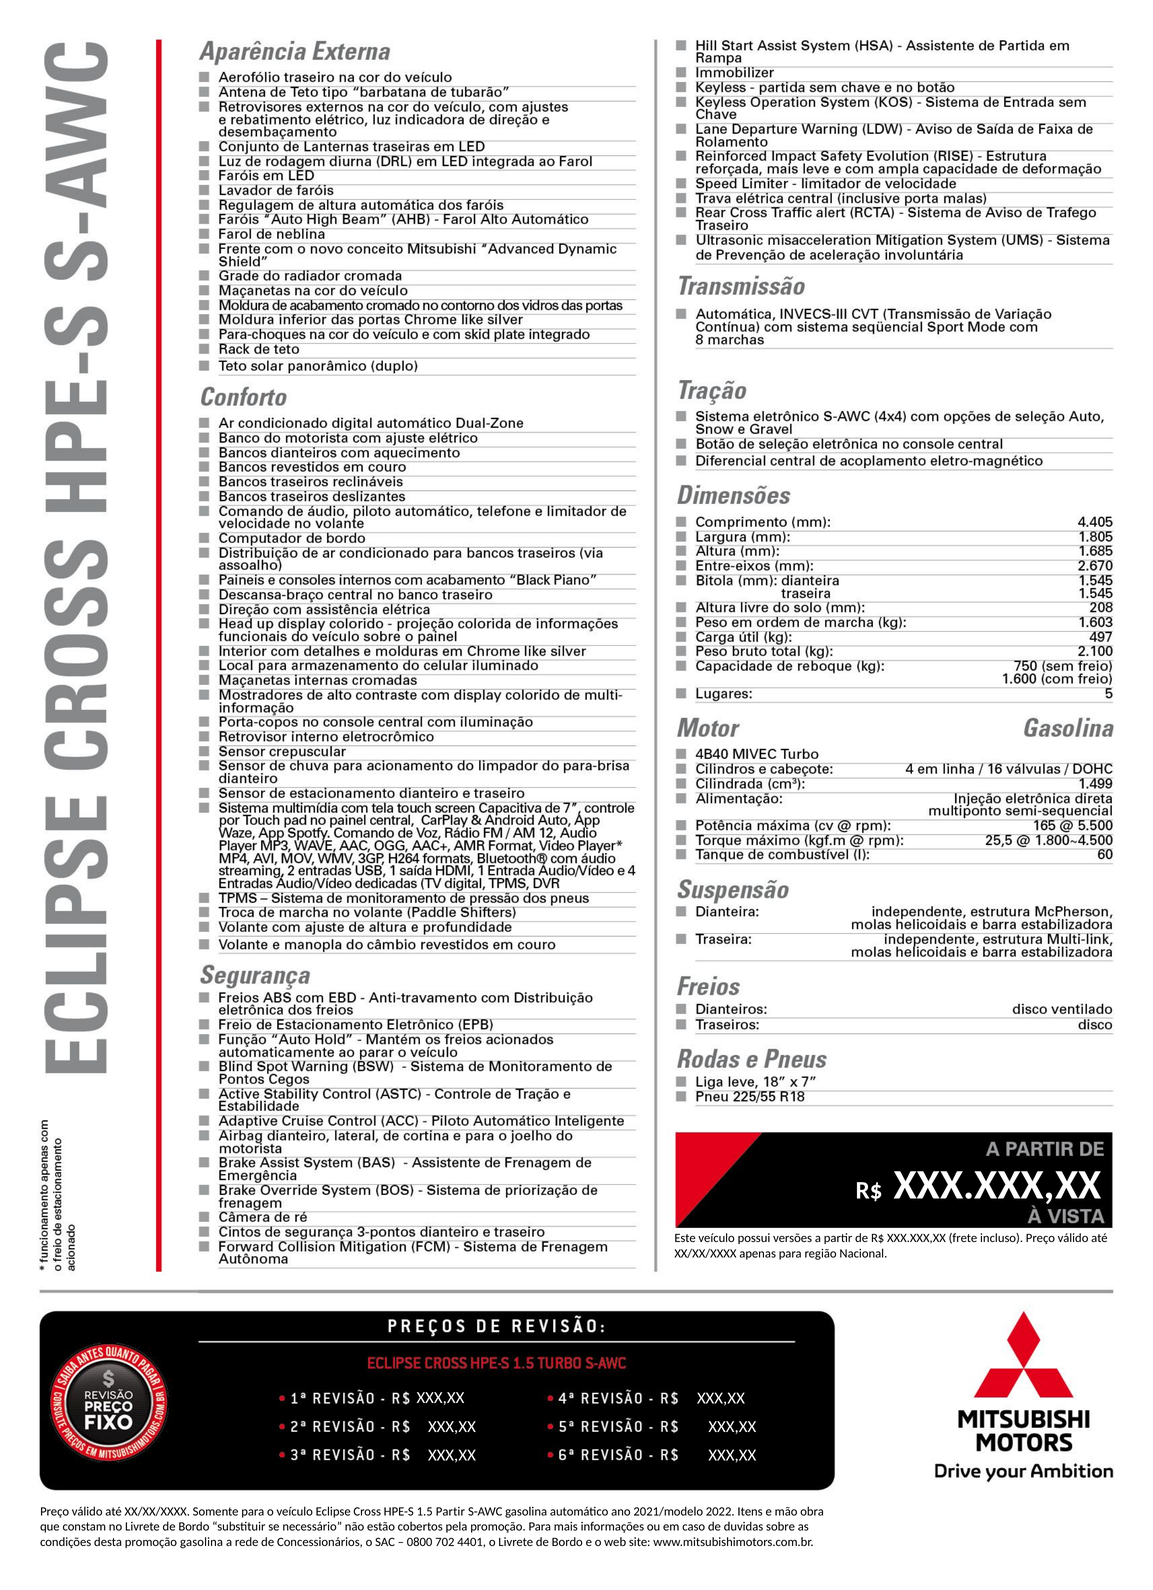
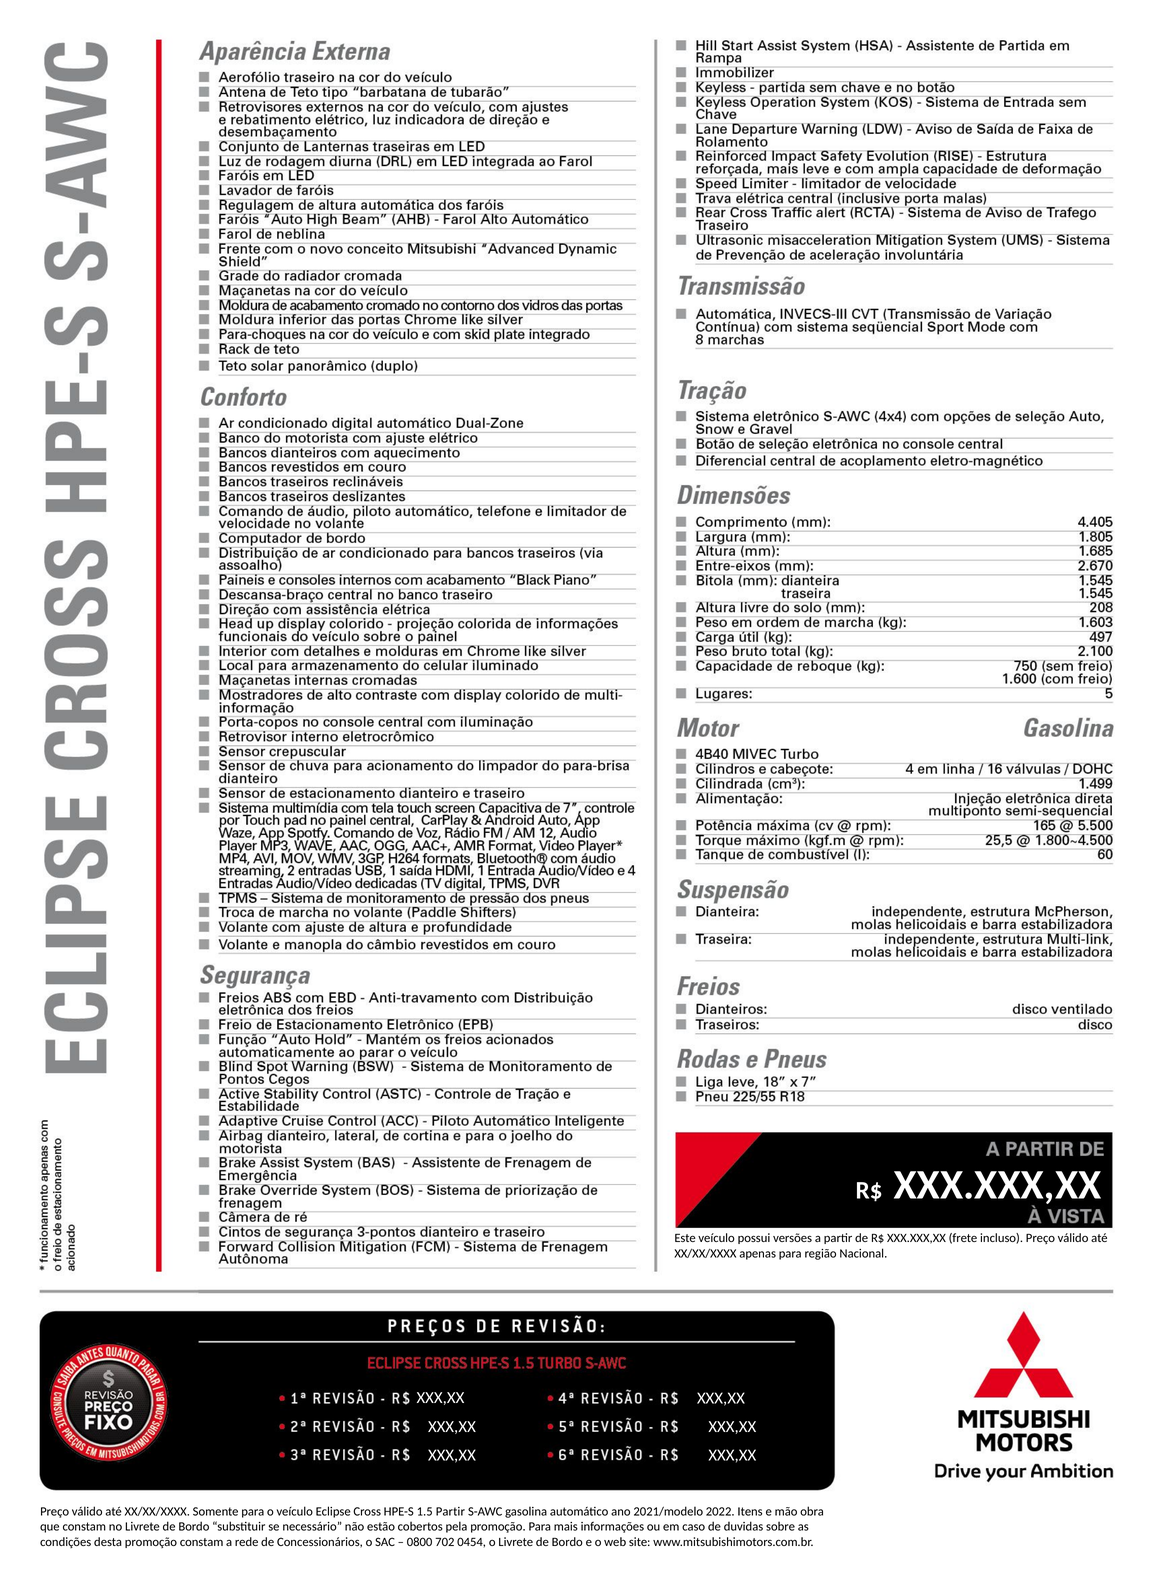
promoção gasolina: gasolina -> constam (202, 1542)
4401: 4401 -> 0454 (472, 1542)
